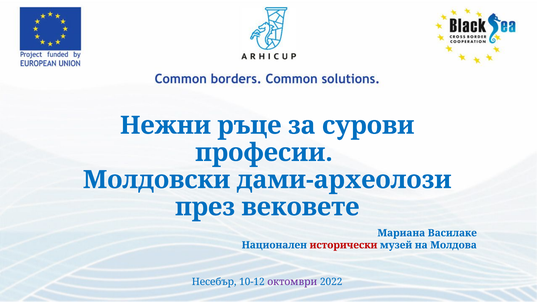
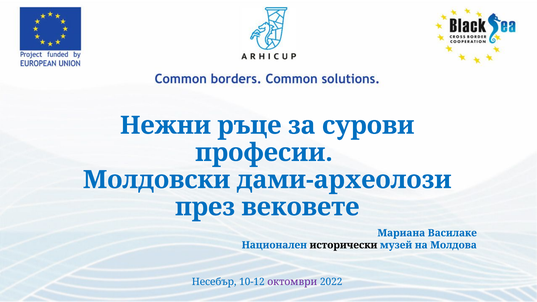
исторически colour: red -> black (343, 245)
